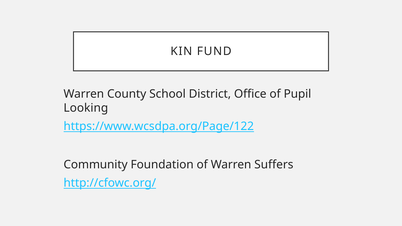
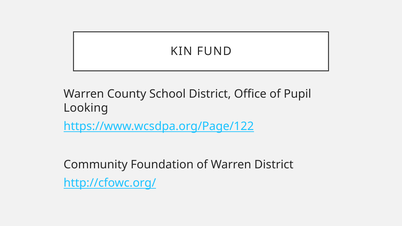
Warren Suffers: Suffers -> District (274, 165)
